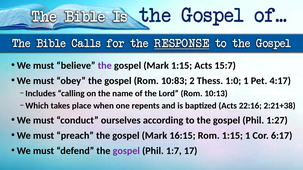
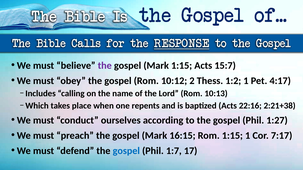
10:83: 10:83 -> 10:12 (174, 81)
1:0: 1:0 -> 1:2 (233, 81)
6:17: 6:17 -> 7:17 (282, 136)
gospel colour: purple -> blue (126, 151)
